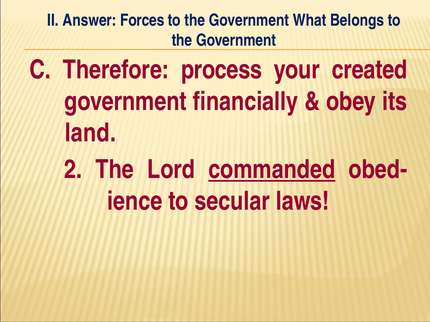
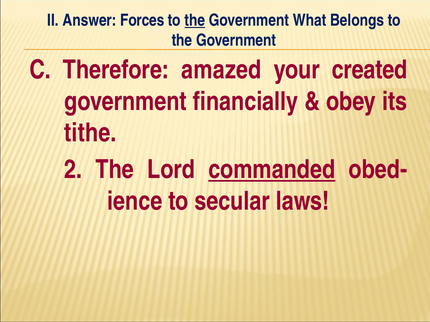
the underline: none -> present (195, 20)
process: process -> amazed (221, 70)
land: land -> tithe (90, 133)
